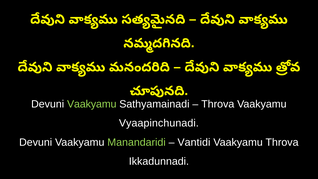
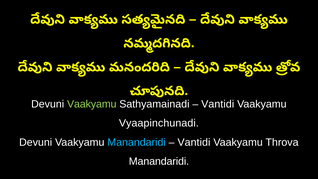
Throva: Throva -> Vantidi (218, 104)
Manandaridi colour: light green -> light blue (137, 142)
Ikkadunnadi: Ikkadunnadi -> Manandaridi (159, 161)
